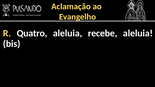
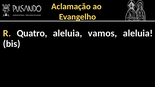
recebe: recebe -> vamos (103, 33)
